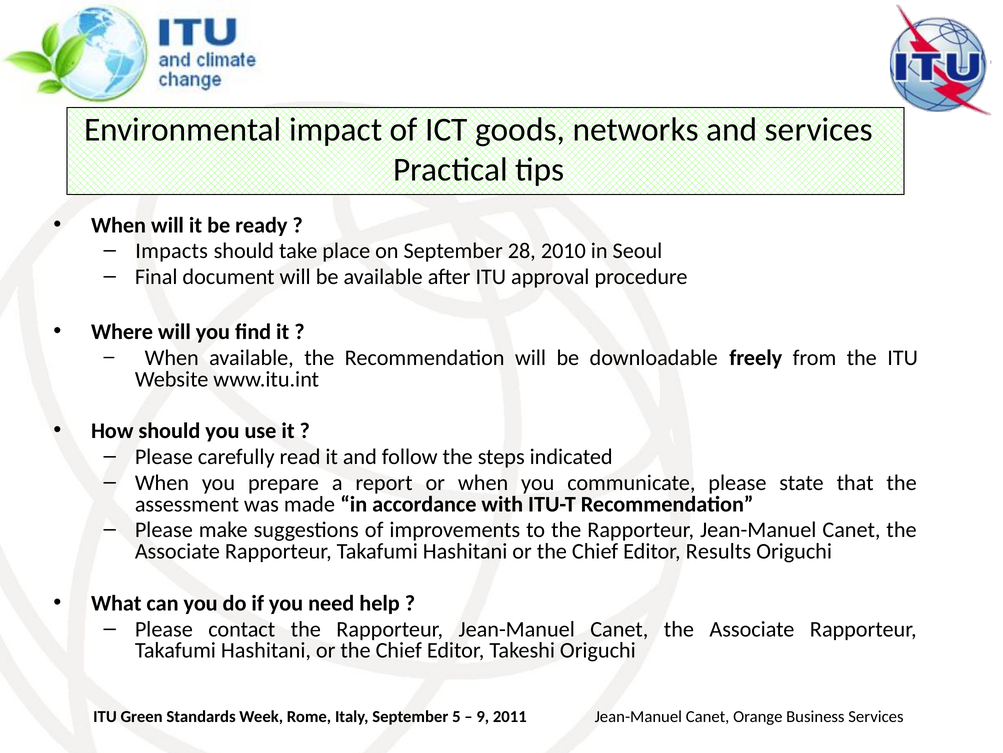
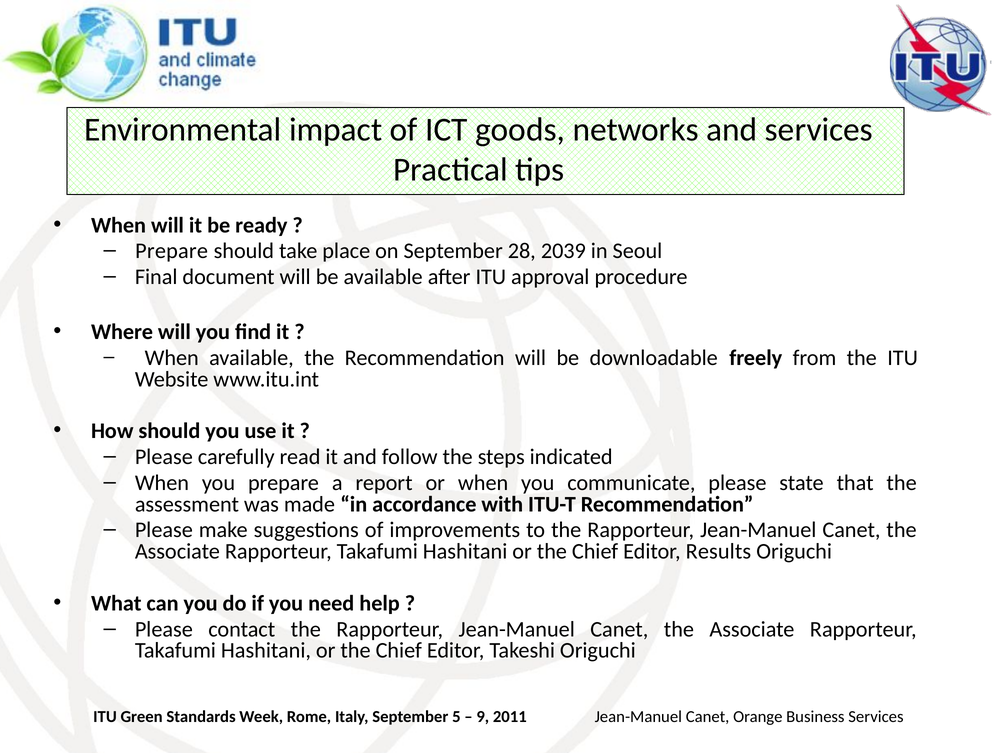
Impacts: Impacts -> Prepare (172, 251)
2010: 2010 -> 2039 (563, 251)
